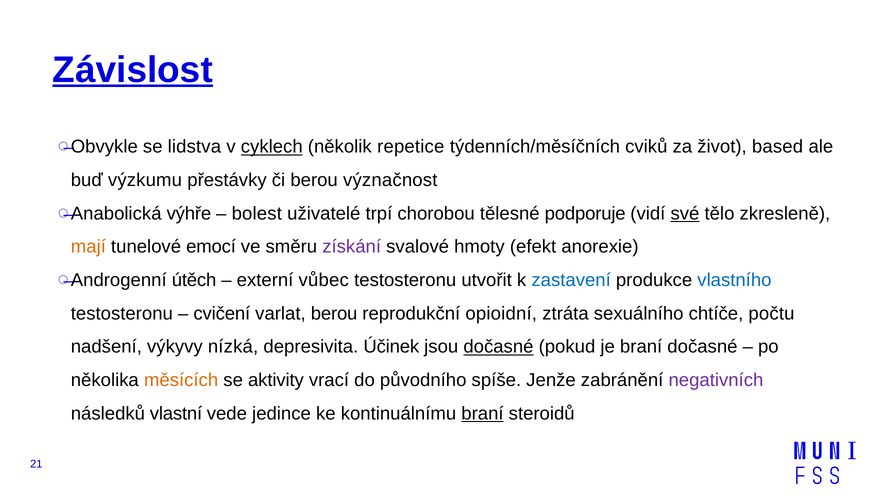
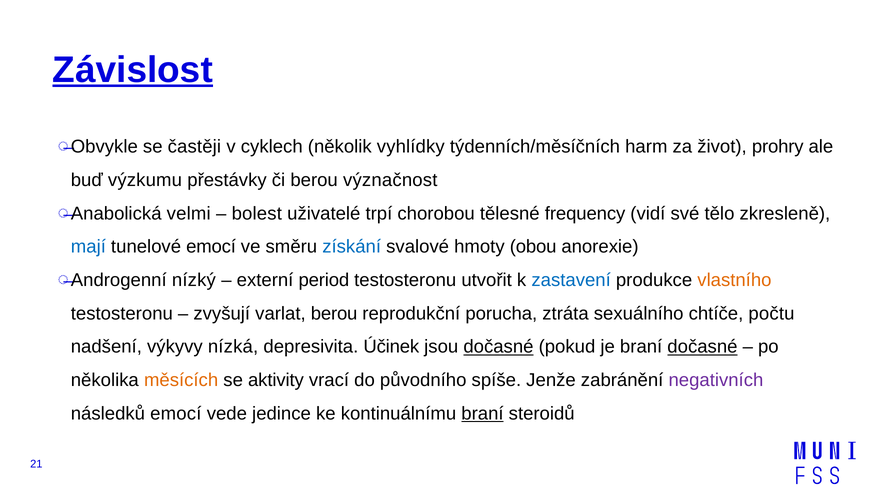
lidstva: lidstva -> častěji (194, 147)
cyklech underline: present -> none (272, 147)
repetice: repetice -> vyhlídky (411, 147)
cviků: cviků -> harm (646, 147)
based: based -> prohry (778, 147)
výhře: výhře -> velmi (189, 214)
podporuje: podporuje -> frequency (585, 214)
své underline: present -> none (685, 214)
mají colour: orange -> blue (88, 247)
získání colour: purple -> blue (352, 247)
efekt: efekt -> obou (533, 247)
útěch: útěch -> nízký (194, 280)
vůbec: vůbec -> period (324, 280)
vlastního colour: blue -> orange (734, 280)
cvičení: cvičení -> zvyšují (222, 314)
opioidní: opioidní -> porucha (501, 314)
dočasné underline: none -> present (702, 347)
následků vlastní: vlastní -> emocí (176, 414)
